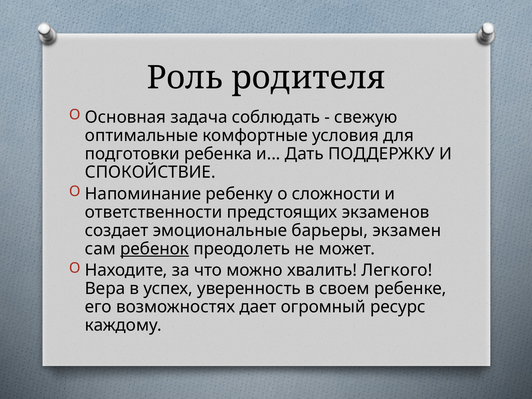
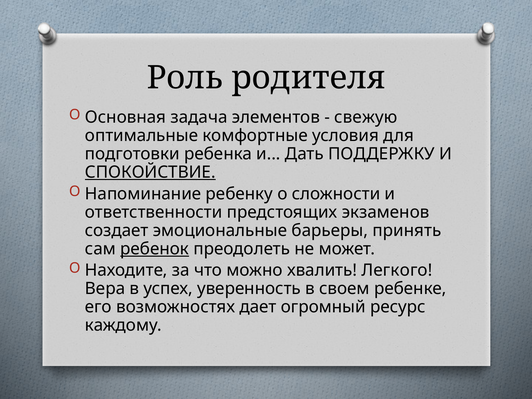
соблюдать: соблюдать -> элементов (276, 117)
СПОКОЙСТВИЕ underline: none -> present (150, 172)
экзамен: экзамен -> принять (407, 230)
